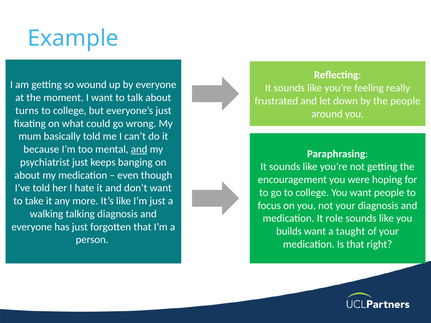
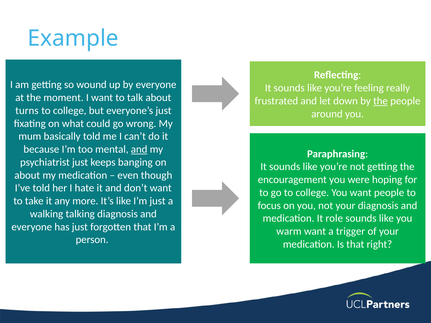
the underline: none -> present (381, 101)
builds: builds -> warm (289, 232)
taught: taught -> trigger (351, 232)
